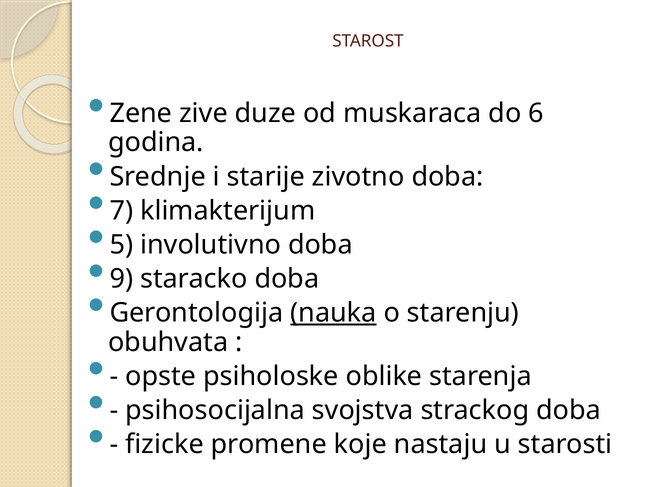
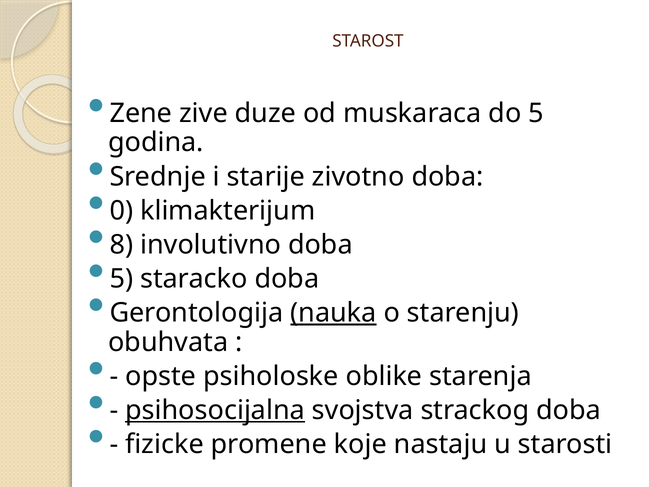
do 6: 6 -> 5 (536, 113)
7: 7 -> 0 (121, 211)
5: 5 -> 8 (121, 245)
9: 9 -> 5 (121, 279)
psihosocijalna underline: none -> present (215, 410)
